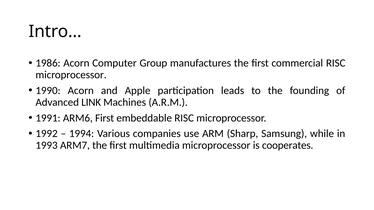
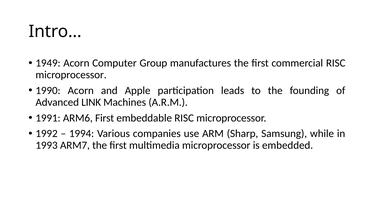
1986: 1986 -> 1949 (48, 63)
cooperates: cooperates -> embedded (288, 146)
